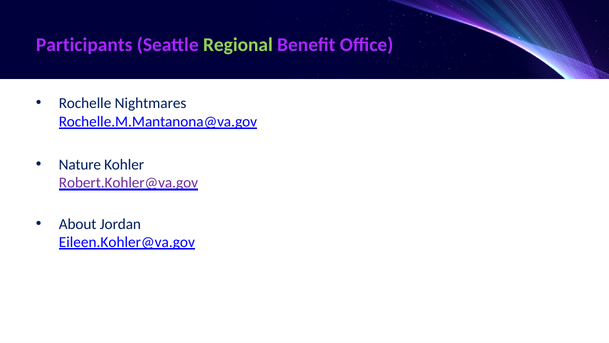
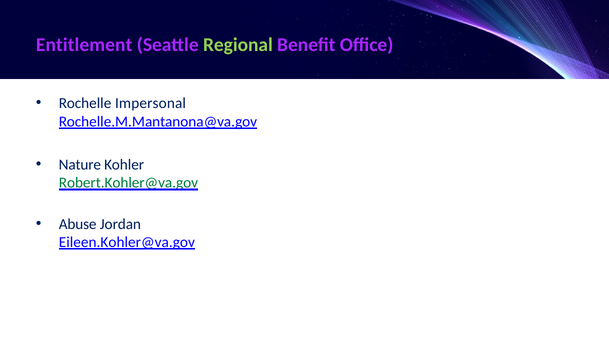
Participants: Participants -> Entitlement (84, 45)
Nightmares: Nightmares -> Impersonal (150, 103)
Robert.Kohler@va.gov colour: purple -> green (128, 183)
About: About -> Abuse (78, 224)
